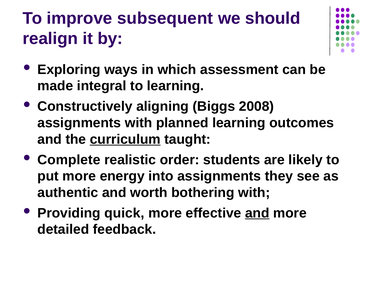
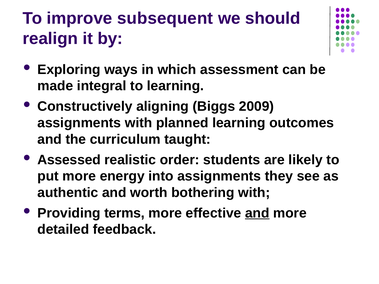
2008: 2008 -> 2009 (256, 107)
curriculum underline: present -> none (125, 139)
Complete: Complete -> Assessed (69, 160)
quick: quick -> terms (125, 213)
